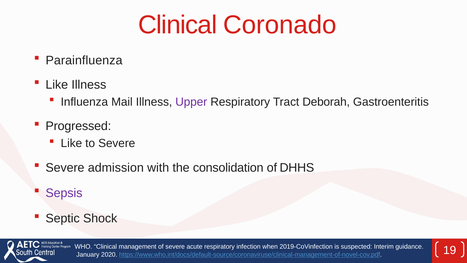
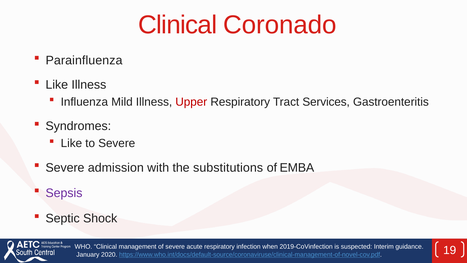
Mail: Mail -> Mild (122, 102)
Upper colour: purple -> red (191, 102)
Deborah: Deborah -> Services (326, 102)
Progressed: Progressed -> Syndromes (78, 126)
consolidation: consolidation -> substitutions (228, 167)
DHHS: DHHS -> EMBA (297, 167)
